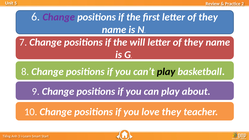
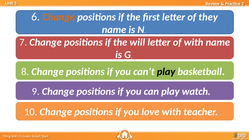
Change colour: purple -> orange (59, 17)
they: they -> with (194, 42)
about: about -> watch (196, 91)
love they: they -> with (171, 112)
